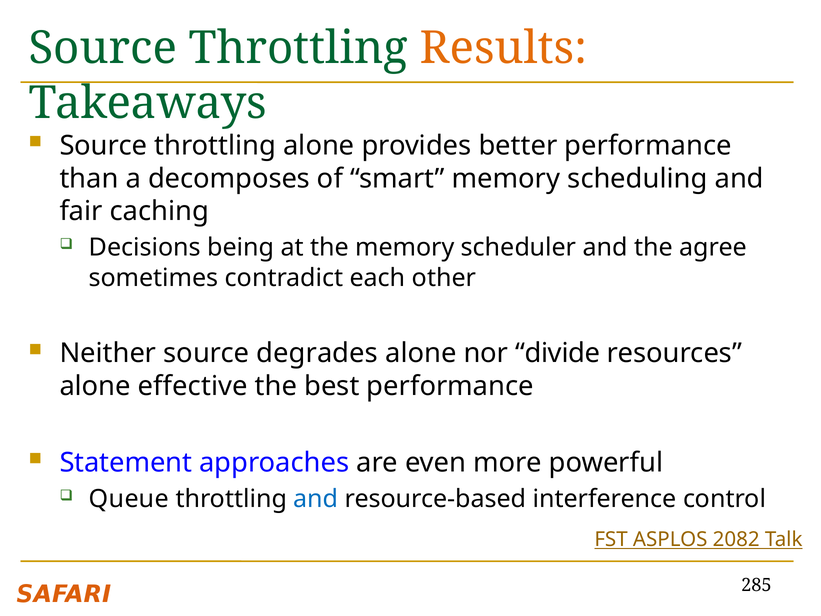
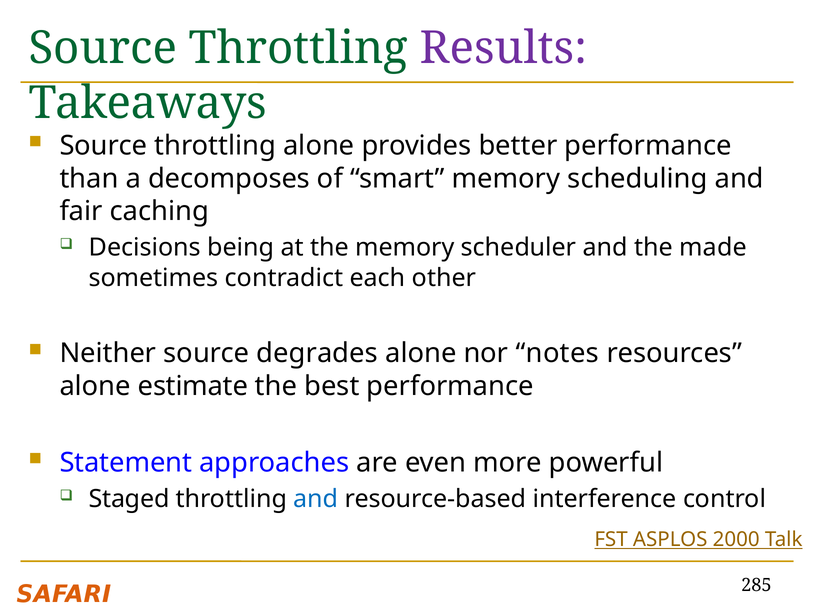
Results colour: orange -> purple (504, 48)
agree: agree -> made (713, 248)
divide: divide -> notes (557, 353)
effective: effective -> estimate (193, 386)
Queue: Queue -> Staged (129, 499)
2082: 2082 -> 2000 (736, 539)
